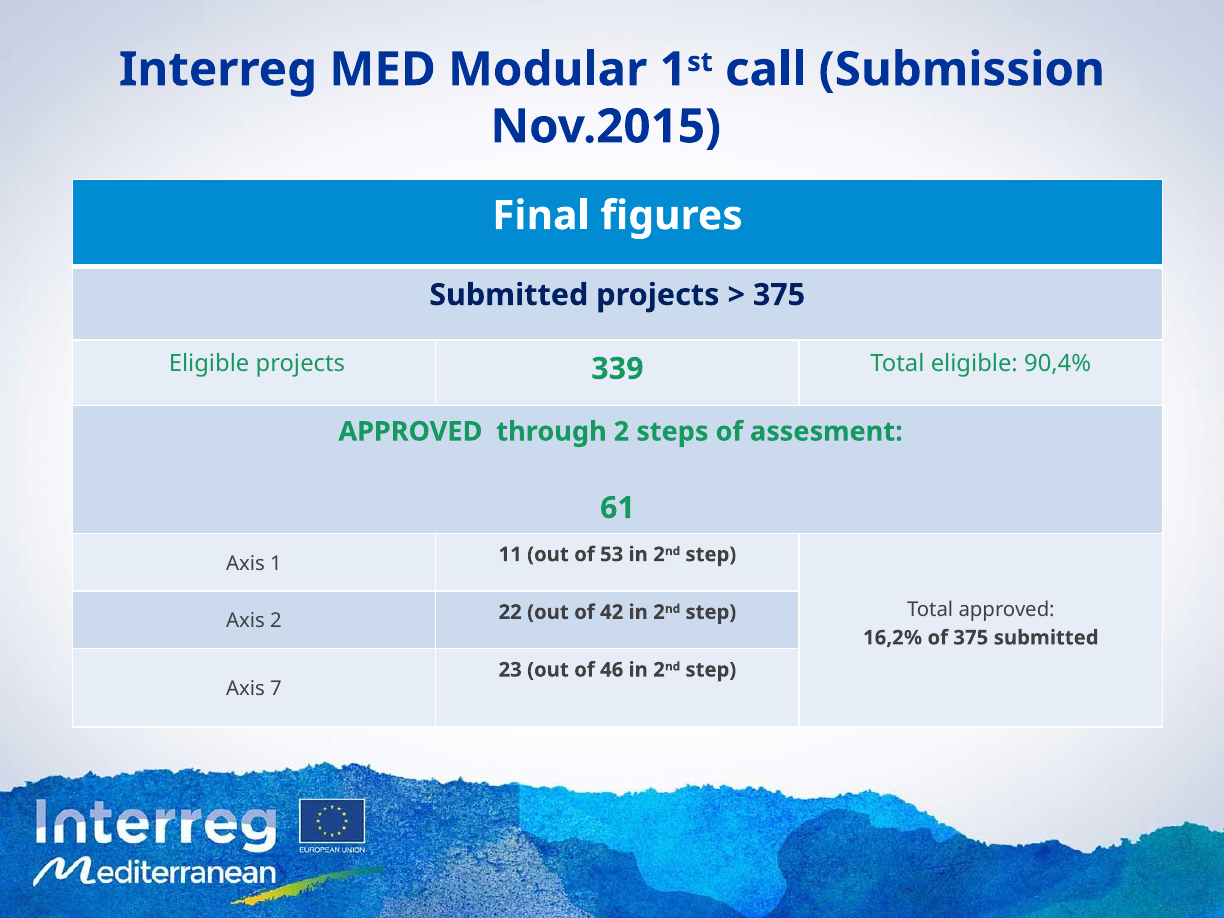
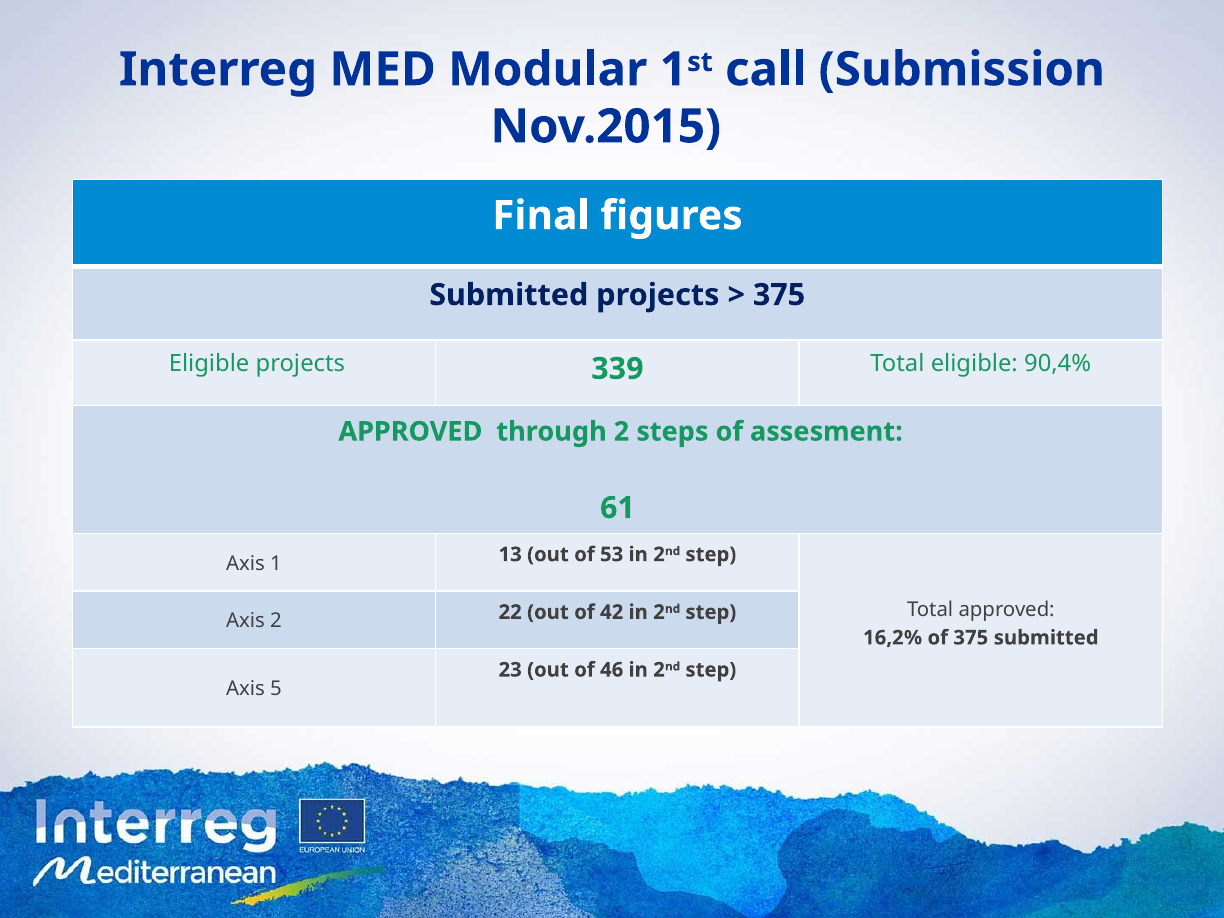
11: 11 -> 13 (510, 554)
7: 7 -> 5 (276, 689)
